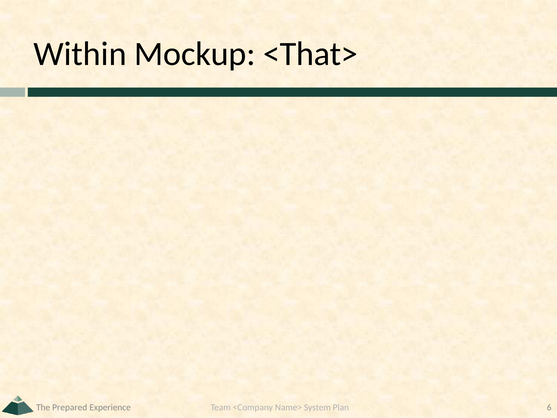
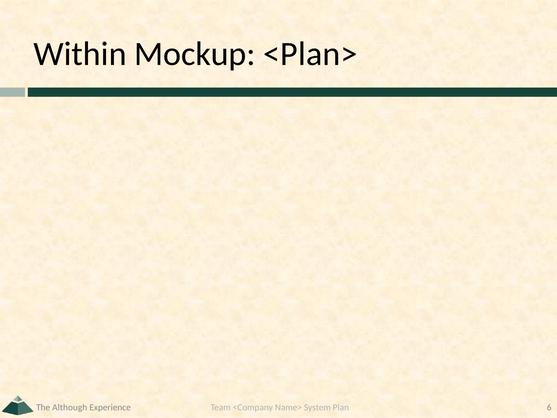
<That>: <That> -> <Plan> (310, 54)
Prepared: Prepared -> Although (70, 407)
